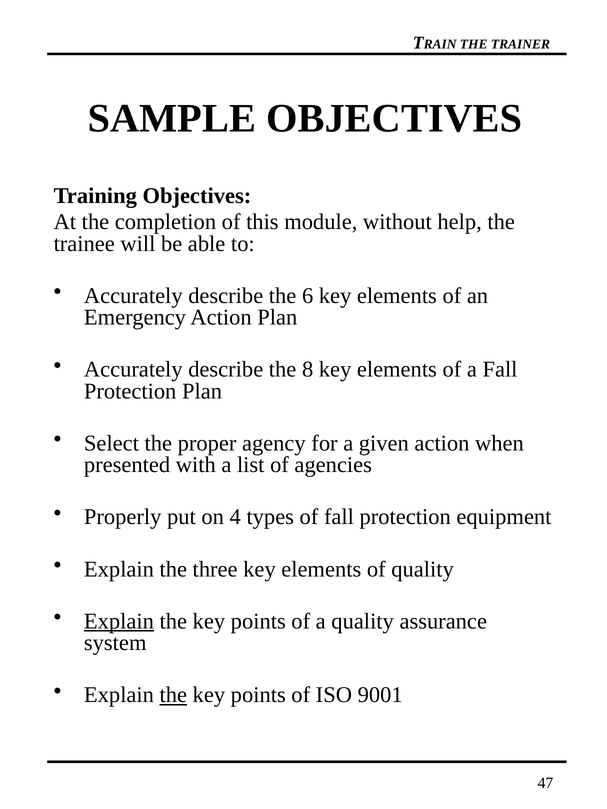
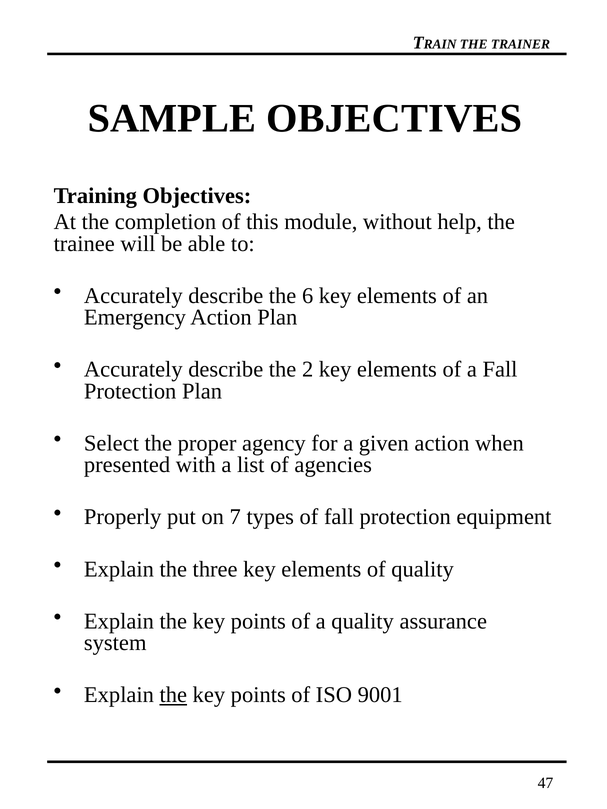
8: 8 -> 2 (308, 370)
4: 4 -> 7 (235, 517)
Explain underline: present -> none (119, 621)
